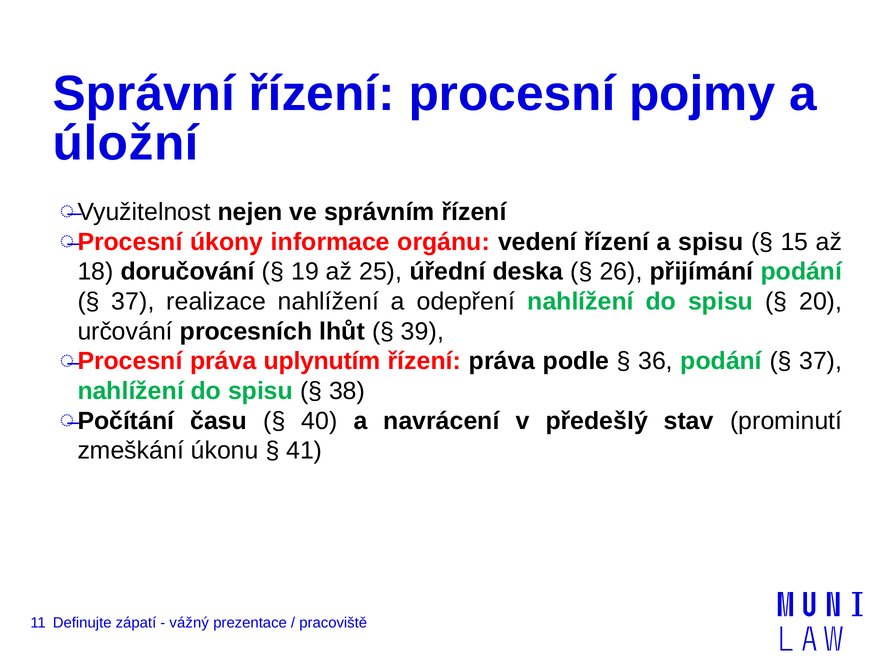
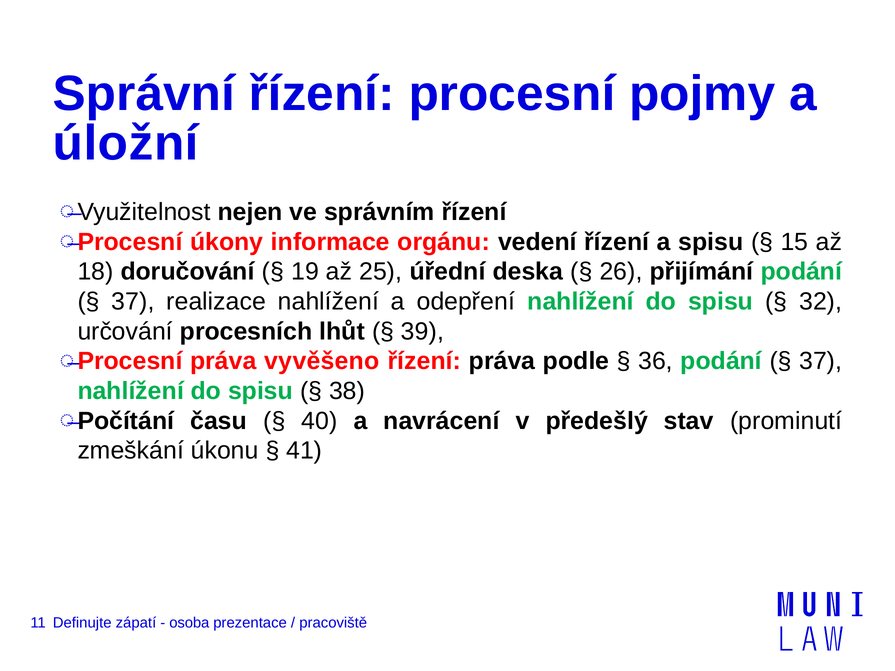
20: 20 -> 32 (821, 302)
uplynutím: uplynutím -> vyvěšeno (322, 361)
vážný: vážný -> osoba (189, 623)
